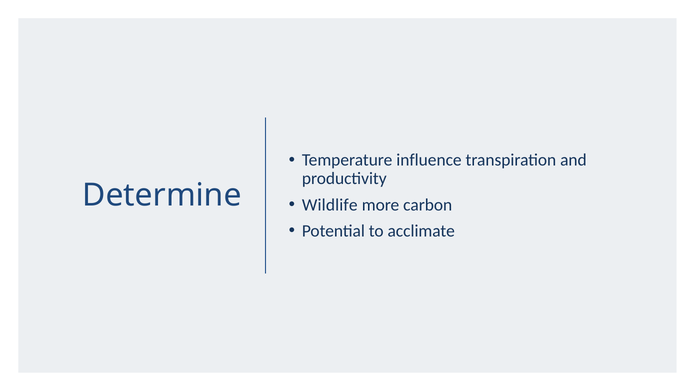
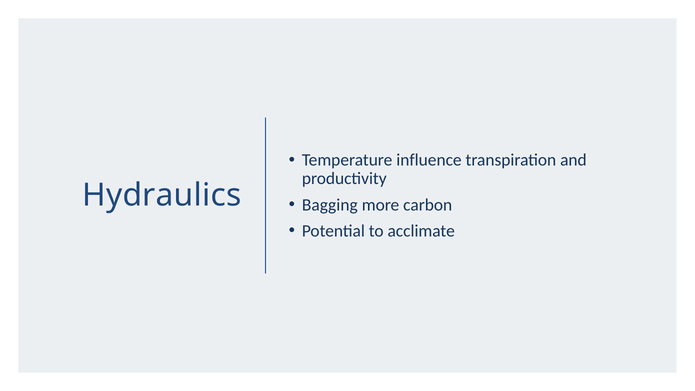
Determine: Determine -> Hydraulics (162, 195)
Wildlife: Wildlife -> Bagging (330, 205)
